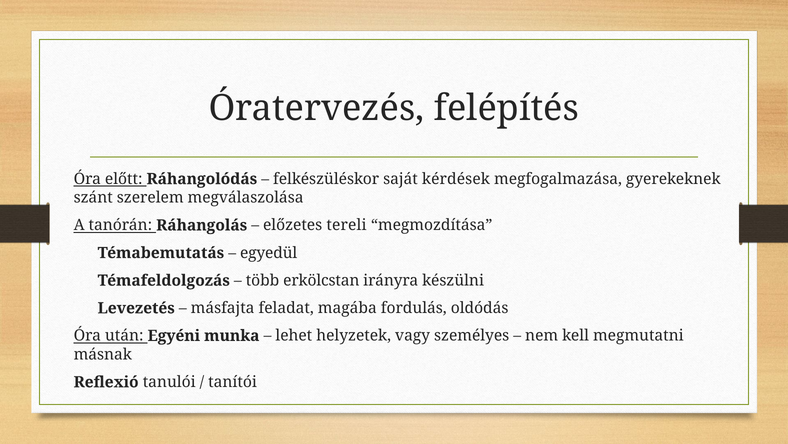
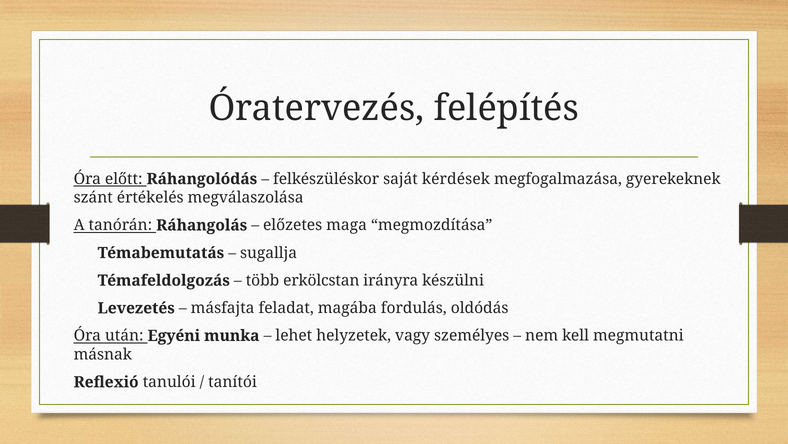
szerelem: szerelem -> értékelés (150, 197)
tereli: tereli -> maga (347, 225)
egyedül: egyedül -> sugallja (269, 253)
